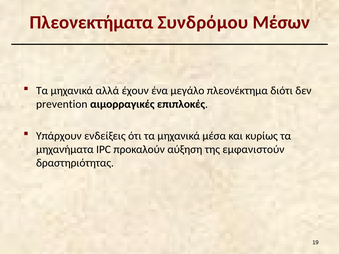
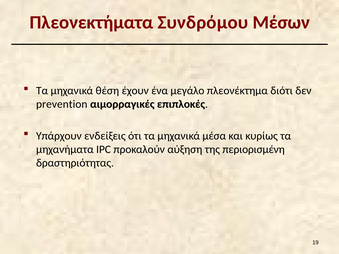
αλλά: αλλά -> θέση (107, 91)
εμφανιστούν: εμφανιστούν -> περιορισμένη (254, 150)
